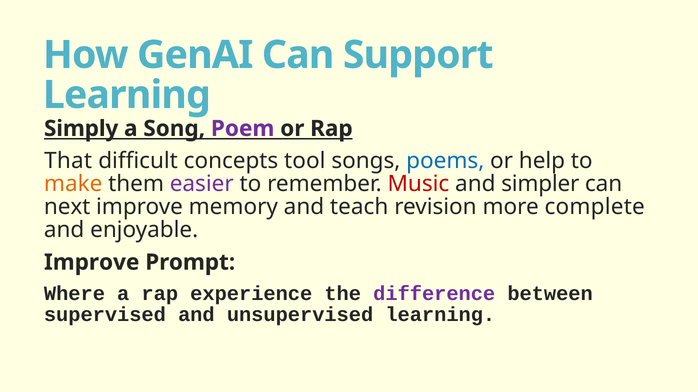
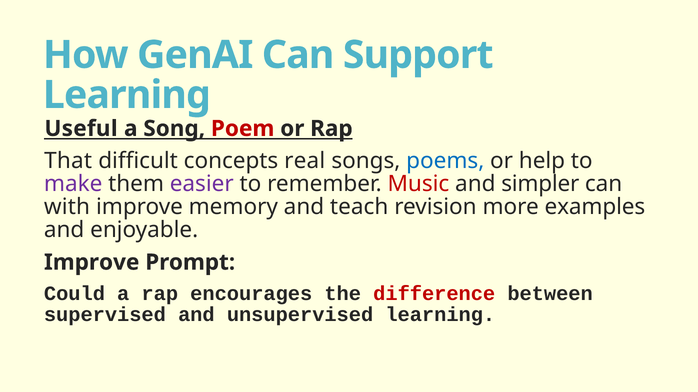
Simply: Simply -> Useful (81, 129)
Poem colour: purple -> red (243, 129)
tool: tool -> real (305, 161)
make colour: orange -> purple (73, 184)
next: next -> with (67, 207)
complete: complete -> examples (595, 207)
Where: Where -> Could (74, 294)
experience: experience -> encourages (251, 294)
difference colour: purple -> red (434, 294)
